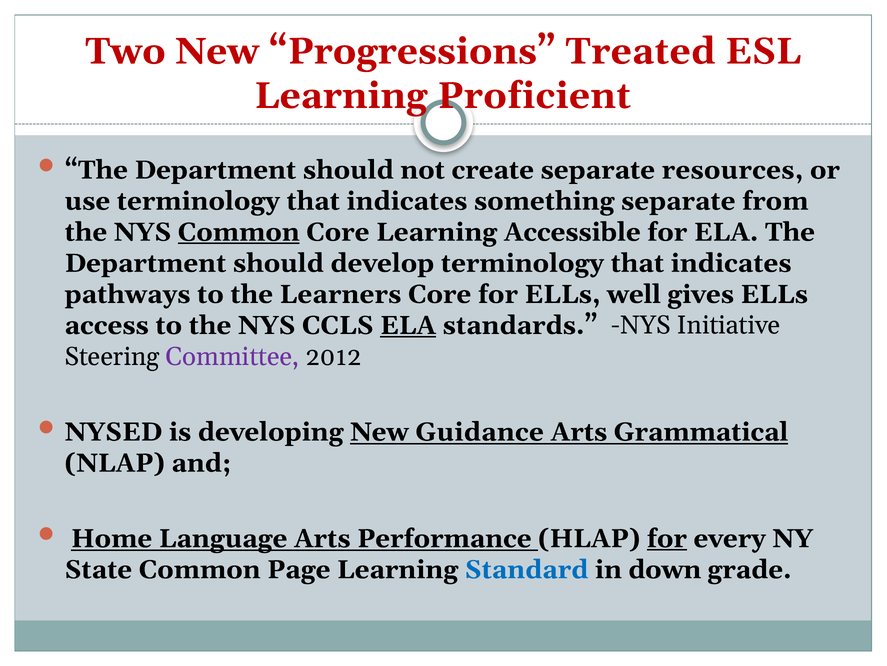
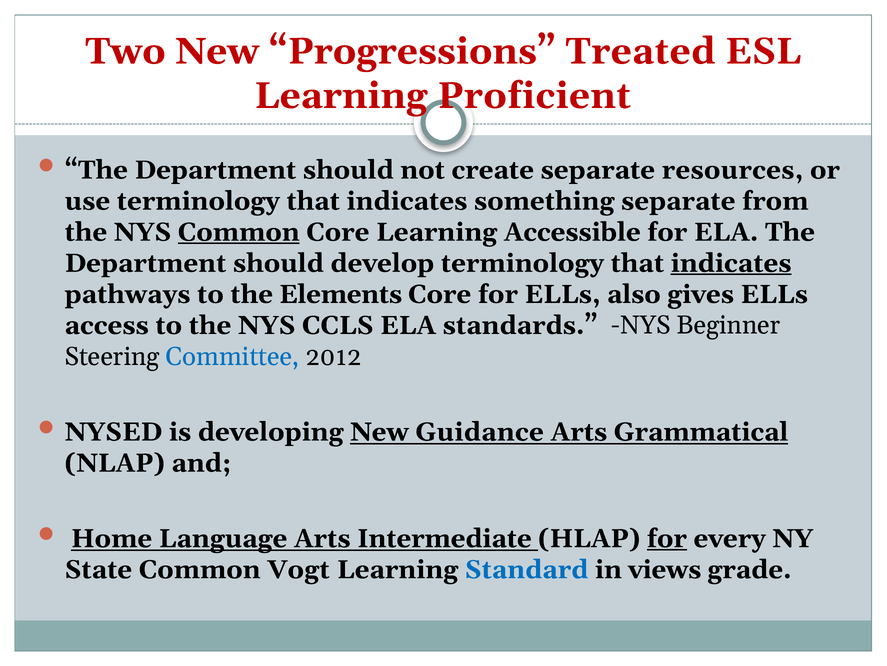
indicates underline: none -> present (731, 263)
Learners: Learners -> Elements (341, 294)
well: well -> also (634, 294)
ELA underline: present -> none (408, 325)
Initiative: Initiative -> Beginner (729, 325)
Committee colour: purple -> blue (233, 356)
Performance: Performance -> Intermediate (444, 538)
Page: Page -> Vogt (299, 569)
down: down -> views (665, 569)
